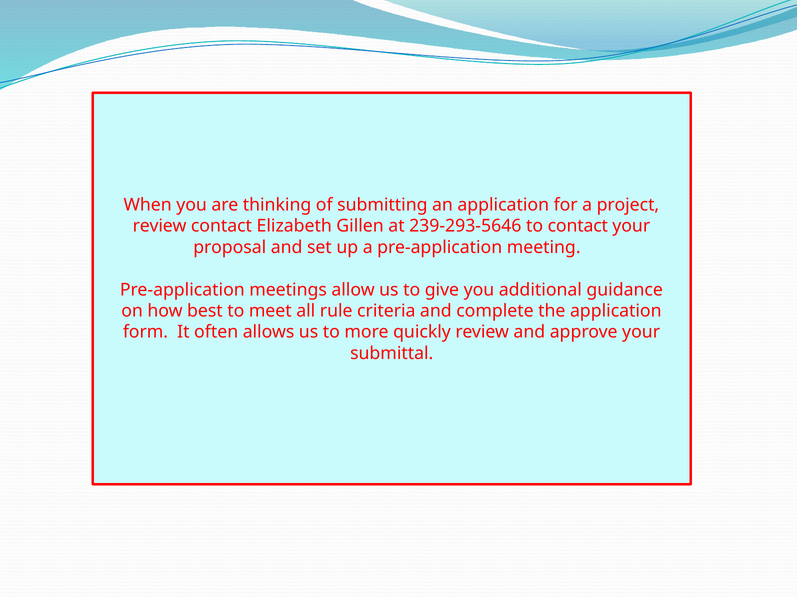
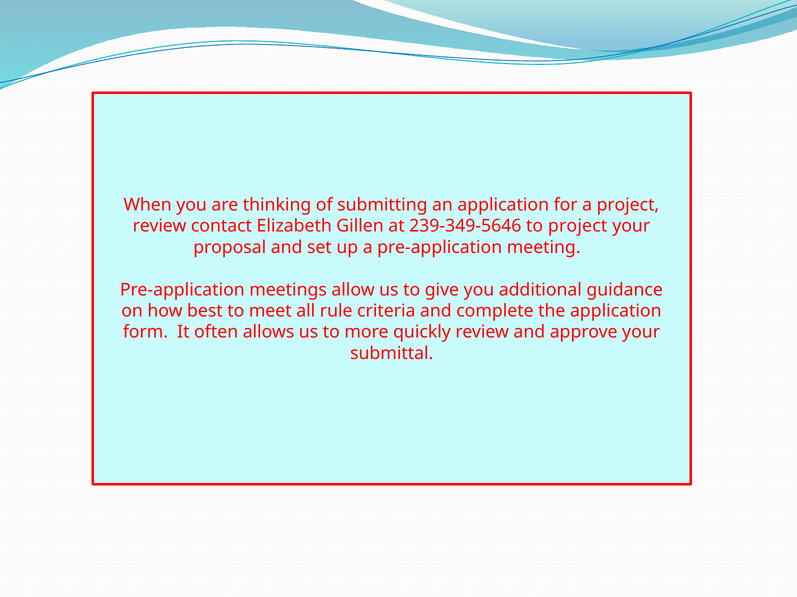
239-293-5646: 239-293-5646 -> 239-349-5646 (465, 226)
to contact: contact -> project (578, 226)
